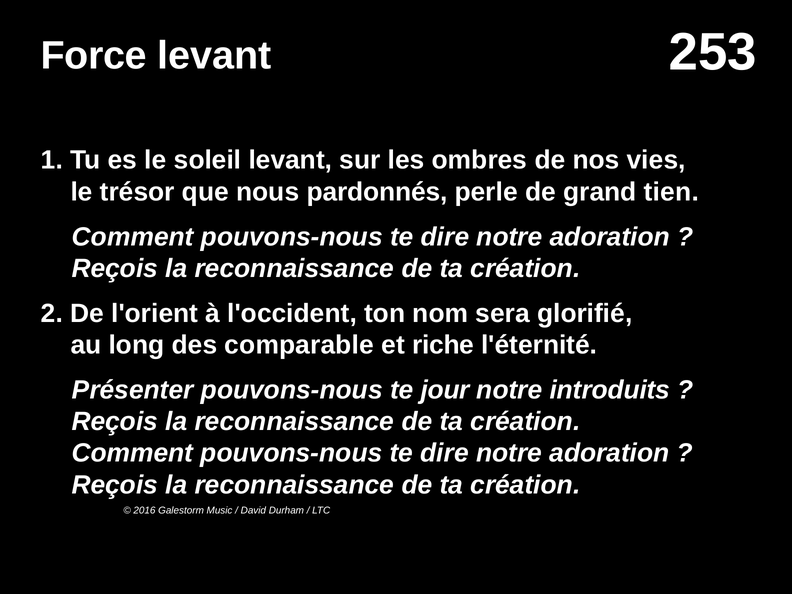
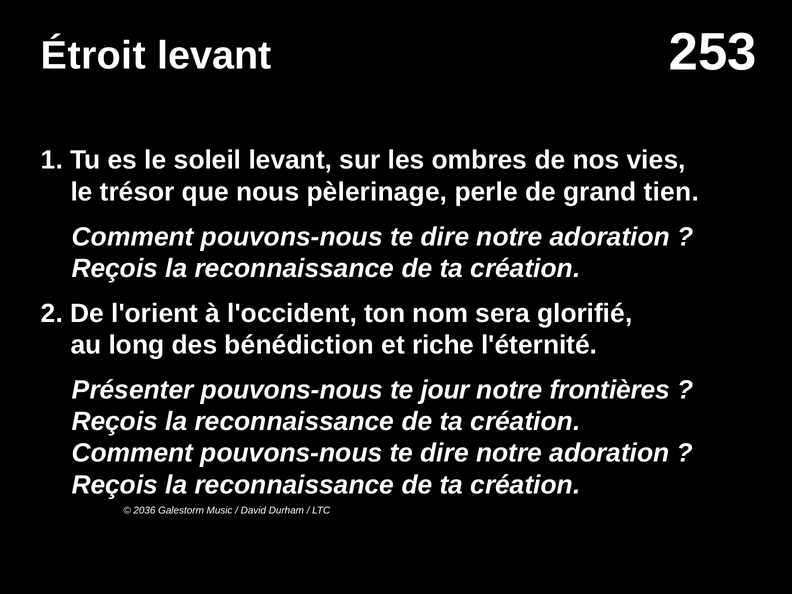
Force: Force -> Étroit (93, 56)
pardonnés: pardonnés -> pèlerinage (377, 192)
comparable: comparable -> bénédiction (299, 345)
introduits: introduits -> frontières (610, 390)
2016: 2016 -> 2036 (144, 511)
